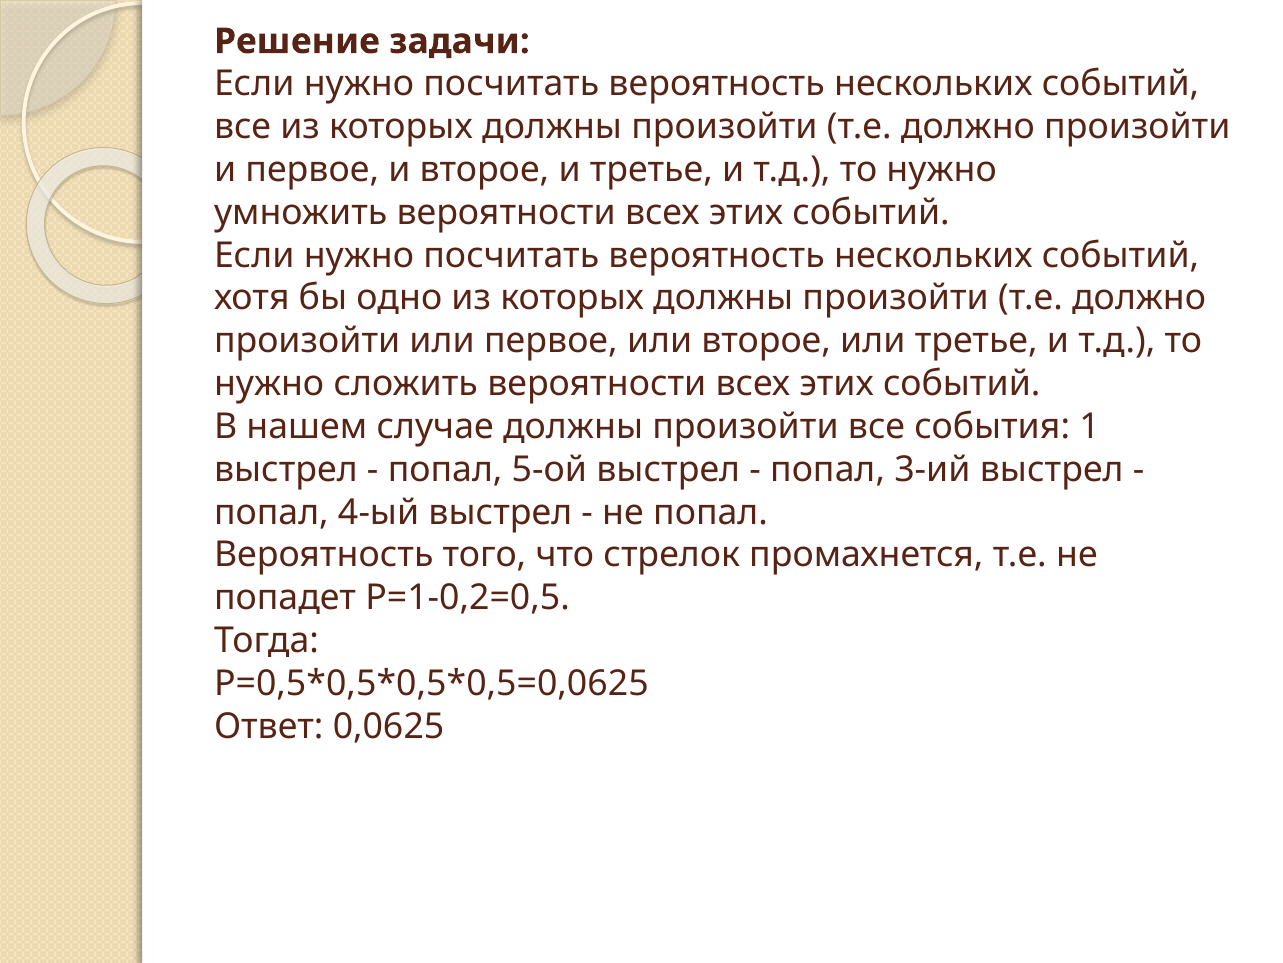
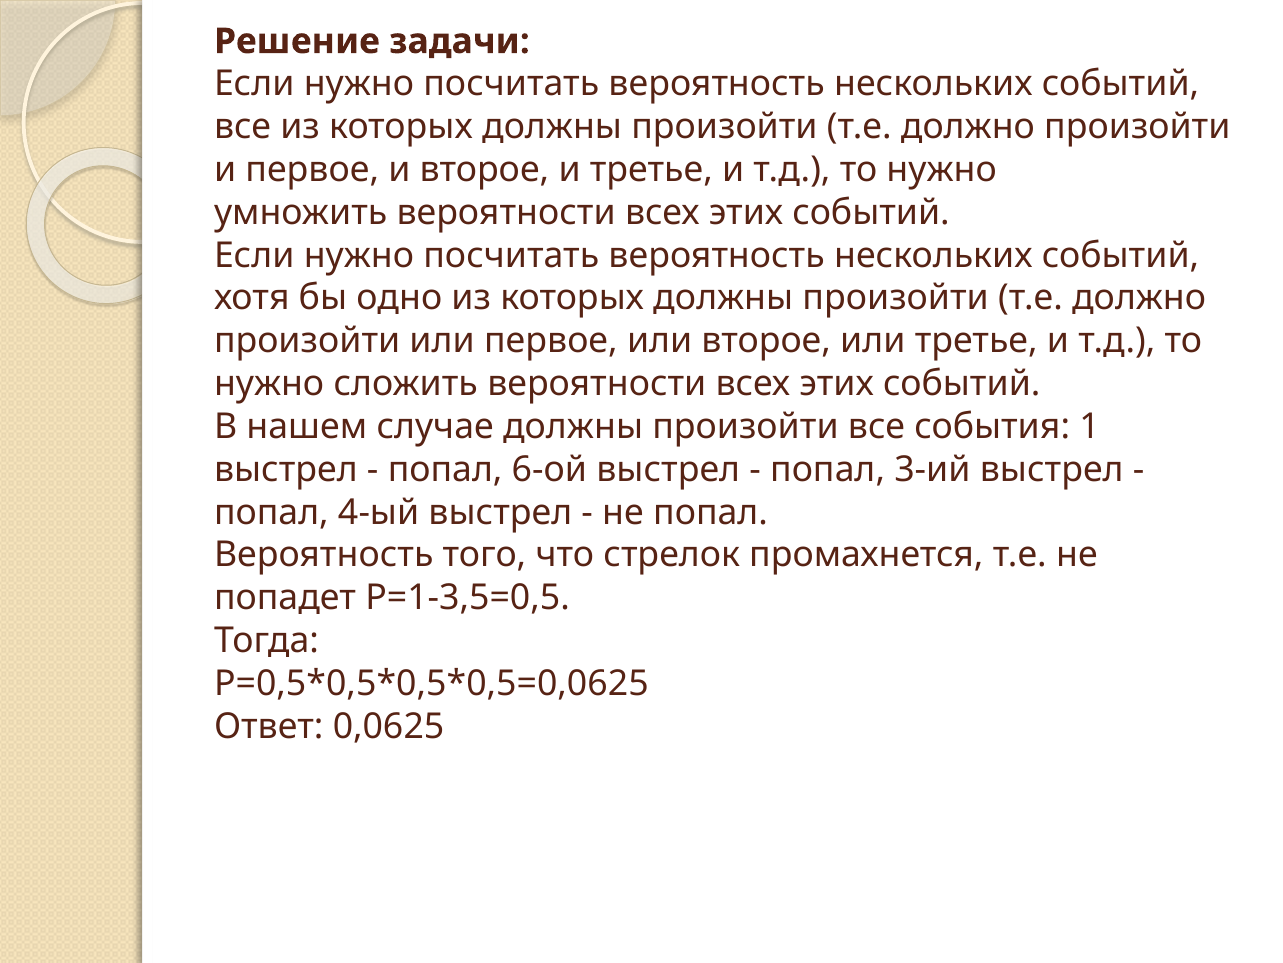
5-ой: 5-ой -> 6-ой (549, 469)
P=1-0,2=0,5: P=1-0,2=0,5 -> P=1-3,5=0,5 (468, 597)
